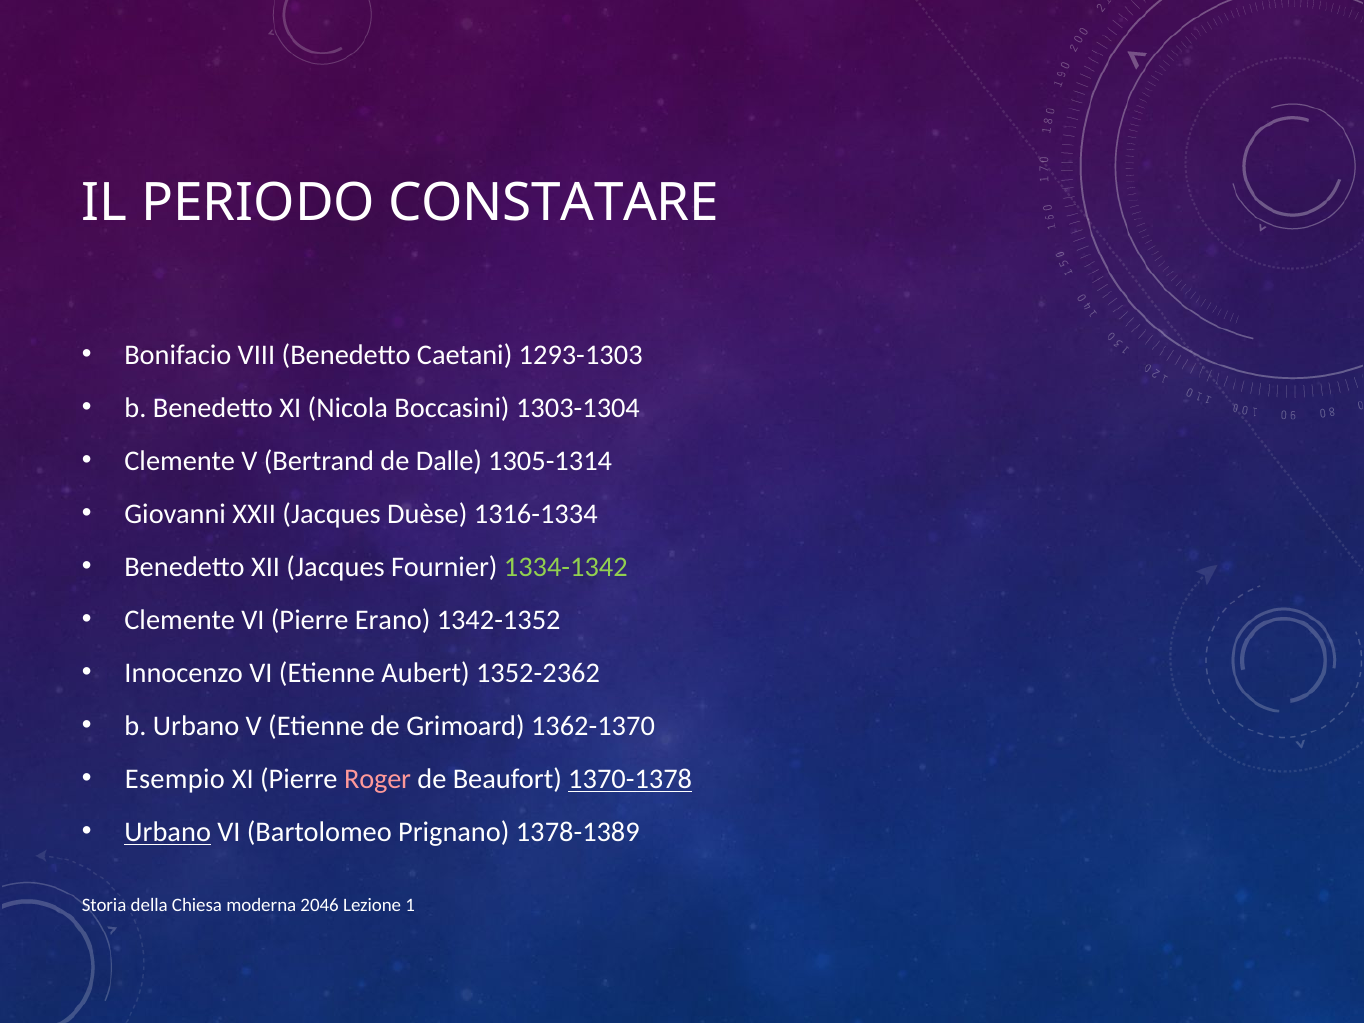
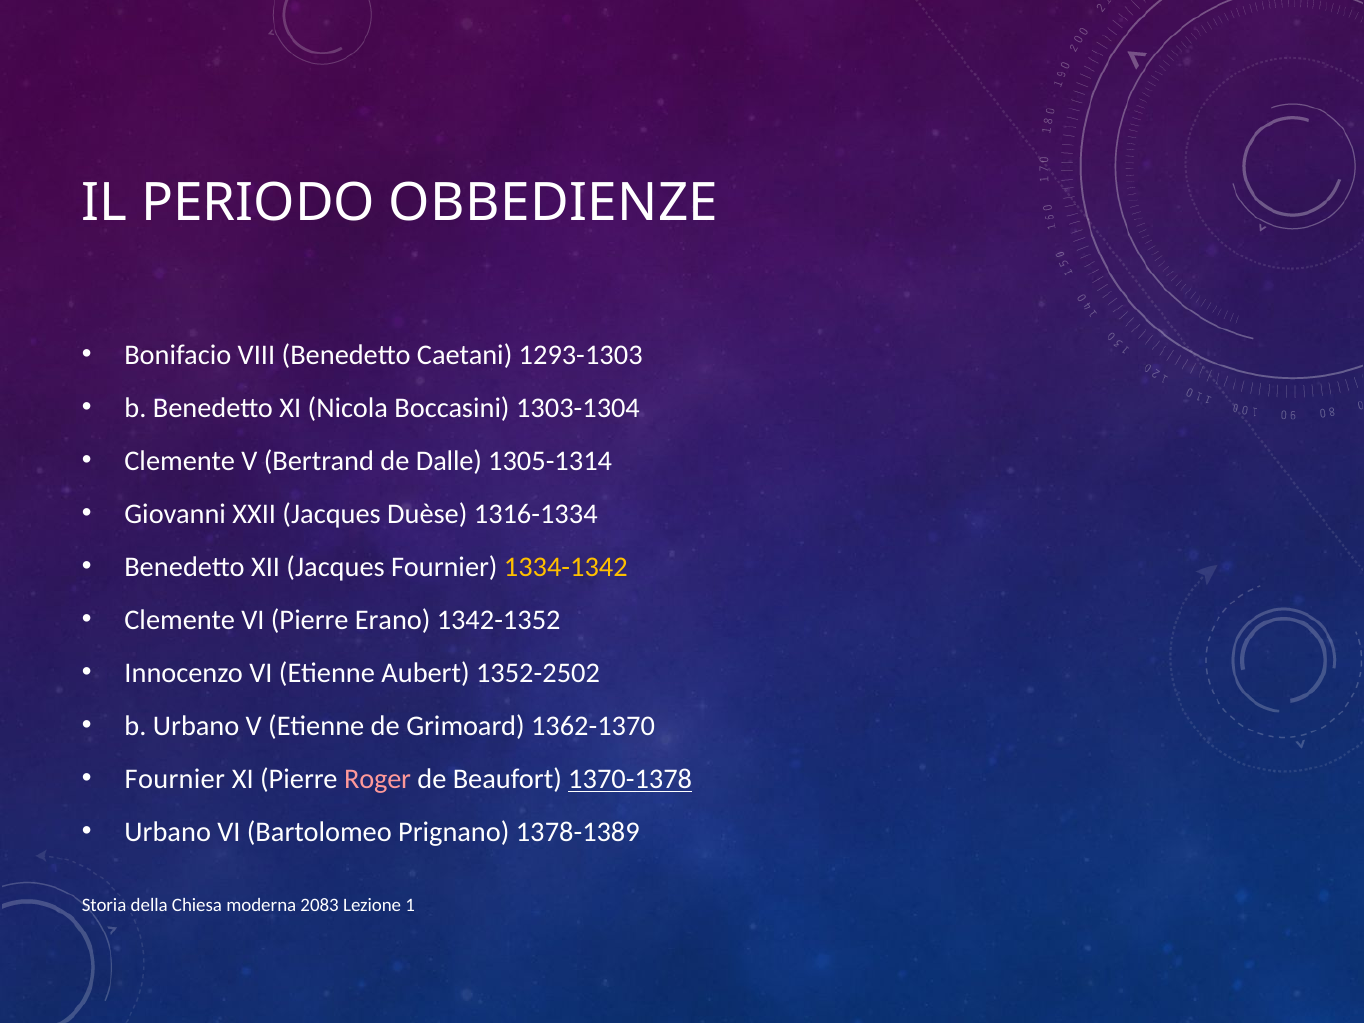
CONSTATARE: CONSTATARE -> OBBEDIENZE (554, 203)
1334-1342 colour: light green -> yellow (566, 567)
1352-2362: 1352-2362 -> 1352-2502 (538, 673)
Esempio: Esempio -> Fournier (175, 779)
Urbano underline: present -> none (168, 832)
2046: 2046 -> 2083 (320, 905)
